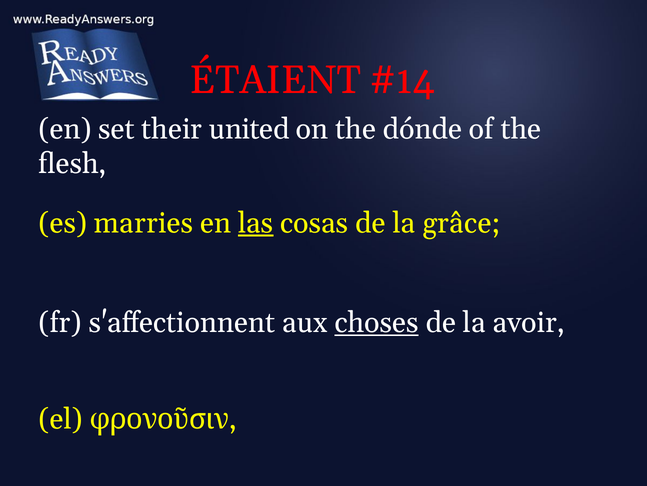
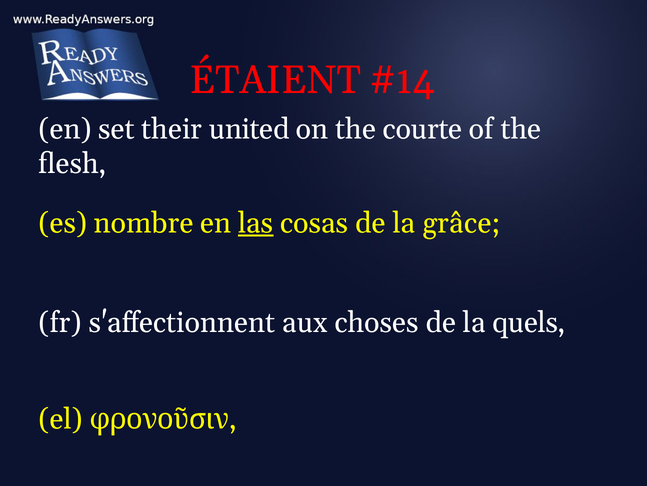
dónde: dónde -> courte (423, 129)
marries: marries -> nombre (144, 223)
choses underline: present -> none (377, 322)
avoir: avoir -> quels (529, 322)
